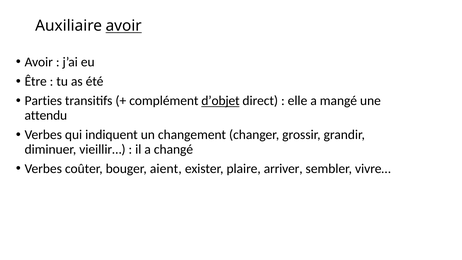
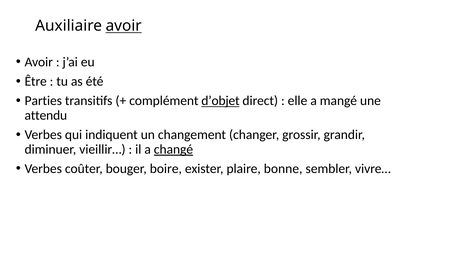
changé underline: none -> present (173, 149)
aient: aient -> boire (166, 169)
arriver: arriver -> bonne (283, 169)
